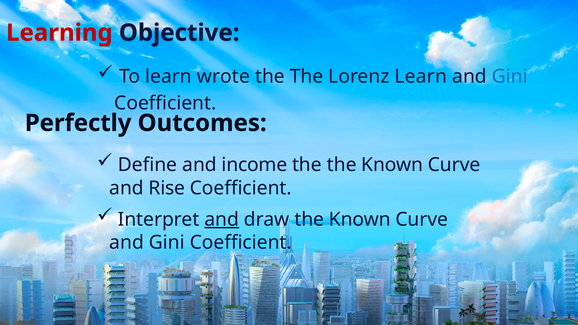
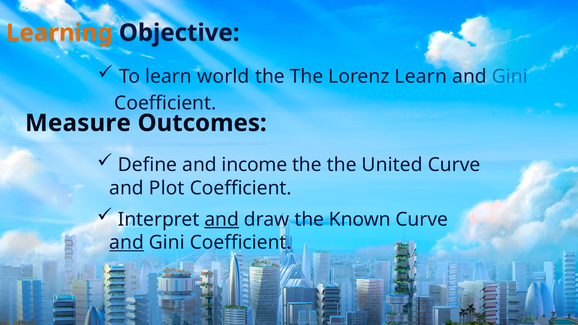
Learning colour: red -> orange (59, 33)
wrote: wrote -> world (223, 77)
Perfectly: Perfectly -> Measure (78, 123)
the the Known: Known -> United (392, 165)
Rise: Rise -> Plot (167, 188)
and underline: none -> present (127, 243)
